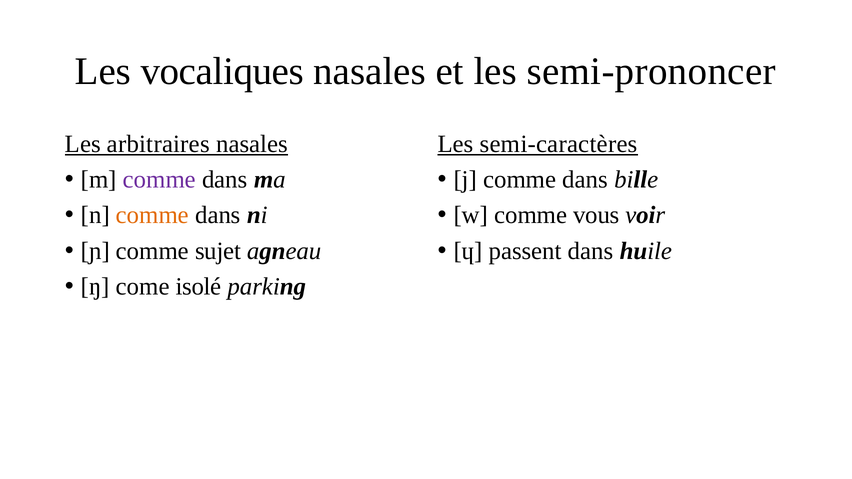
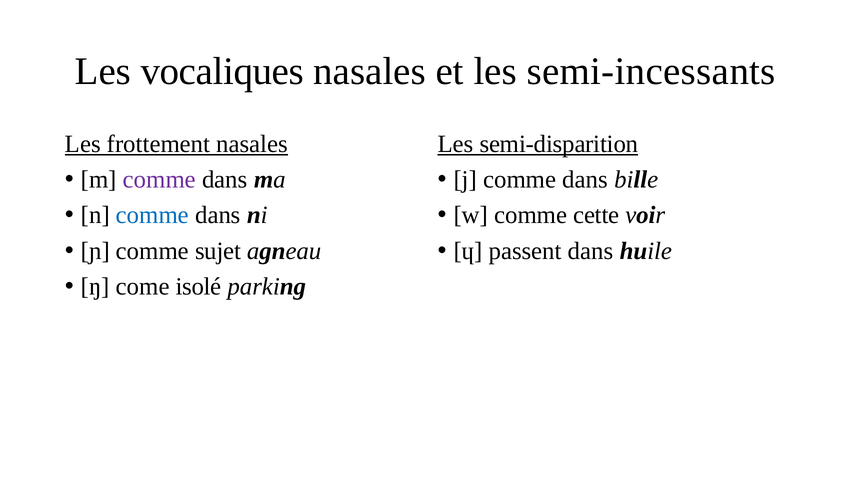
semi-prononcer: semi-prononcer -> semi-incessants (651, 72)
arbitraires: arbitraires -> frottement (159, 144)
semi-caractères: semi-caractères -> semi-disparition (559, 144)
comme colour: orange -> blue (152, 215)
vous: vous -> cette (596, 215)
